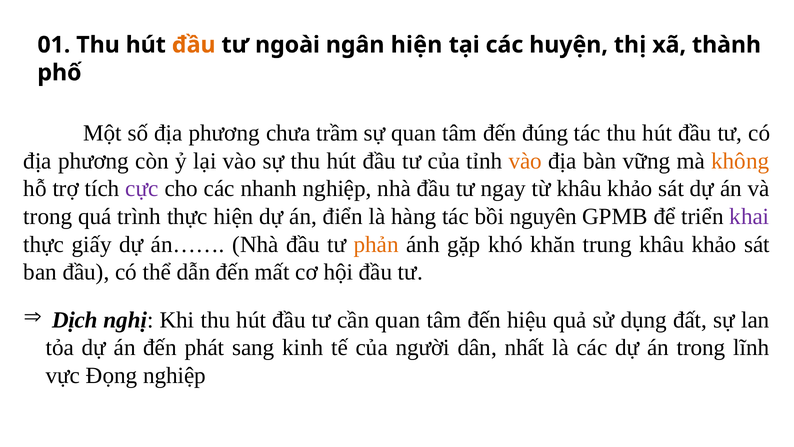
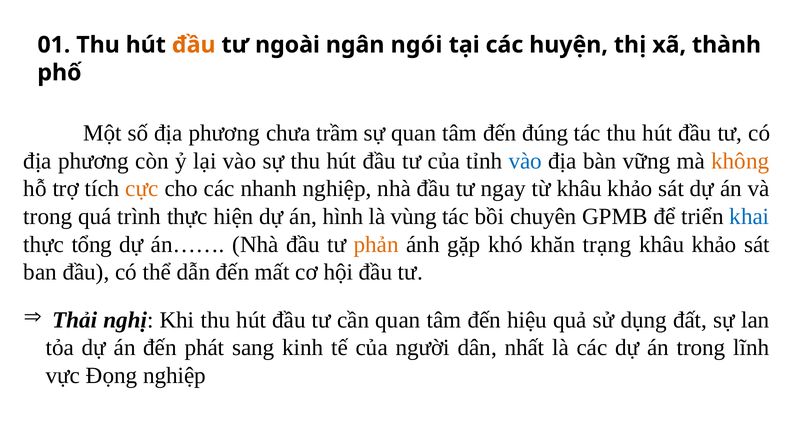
ngân hiện: hiện -> ngói (416, 45)
vào colour: orange -> blue (525, 161)
cực colour: purple -> orange (142, 189)
điển: điển -> hình (343, 216)
hàng: hàng -> vùng (414, 216)
nguyên: nguyên -> chuyên (543, 216)
khai colour: purple -> blue (749, 216)
giấy: giấy -> tổng (92, 244)
trung: trung -> trạng (607, 244)
Dịch: Dịch -> Thải (75, 320)
